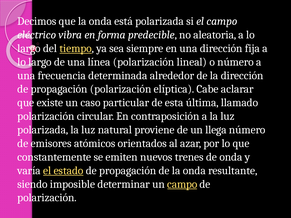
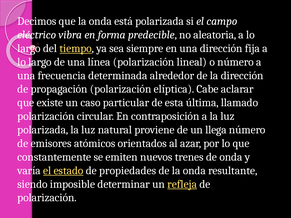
estado de propagación: propagación -> propiedades (128, 171)
un campo: campo -> refleja (182, 184)
